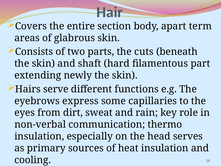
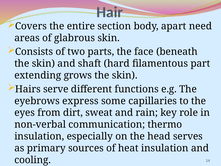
term: term -> need (200, 26)
cuts: cuts -> face (144, 52)
newly: newly -> grows (78, 75)
